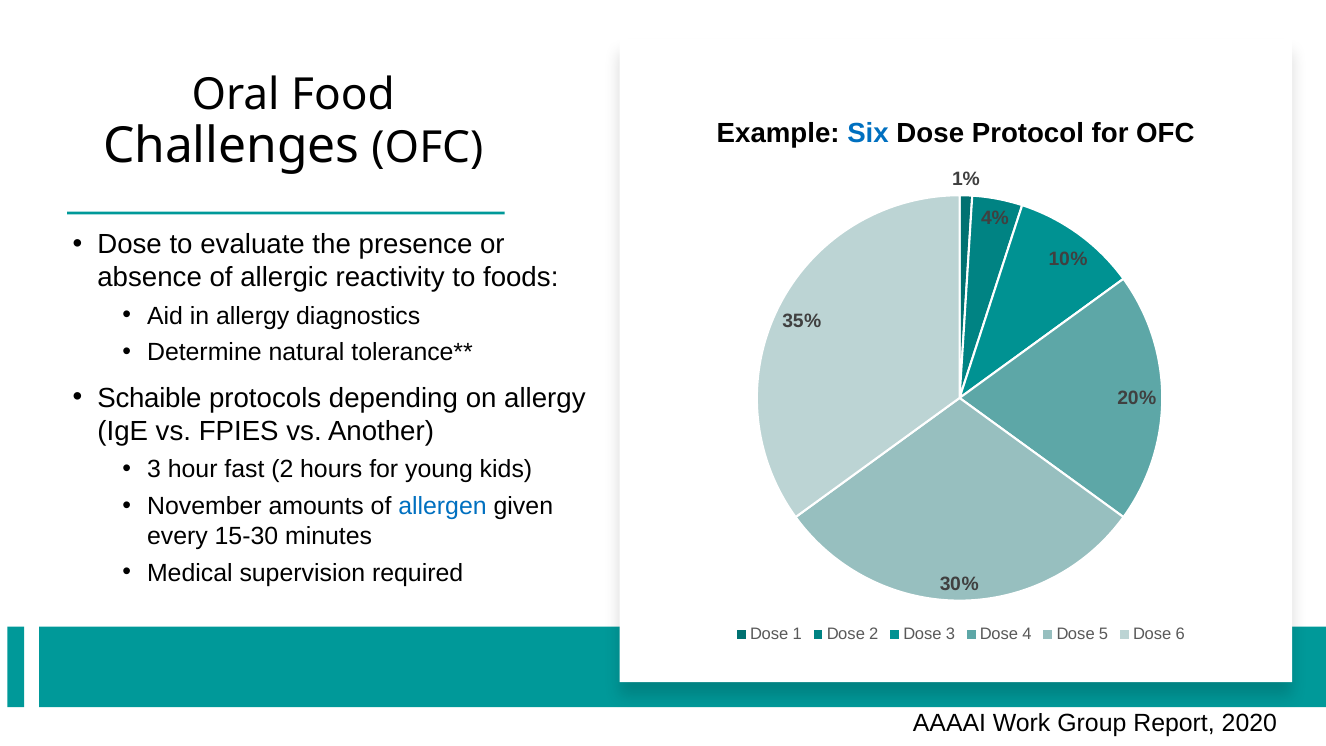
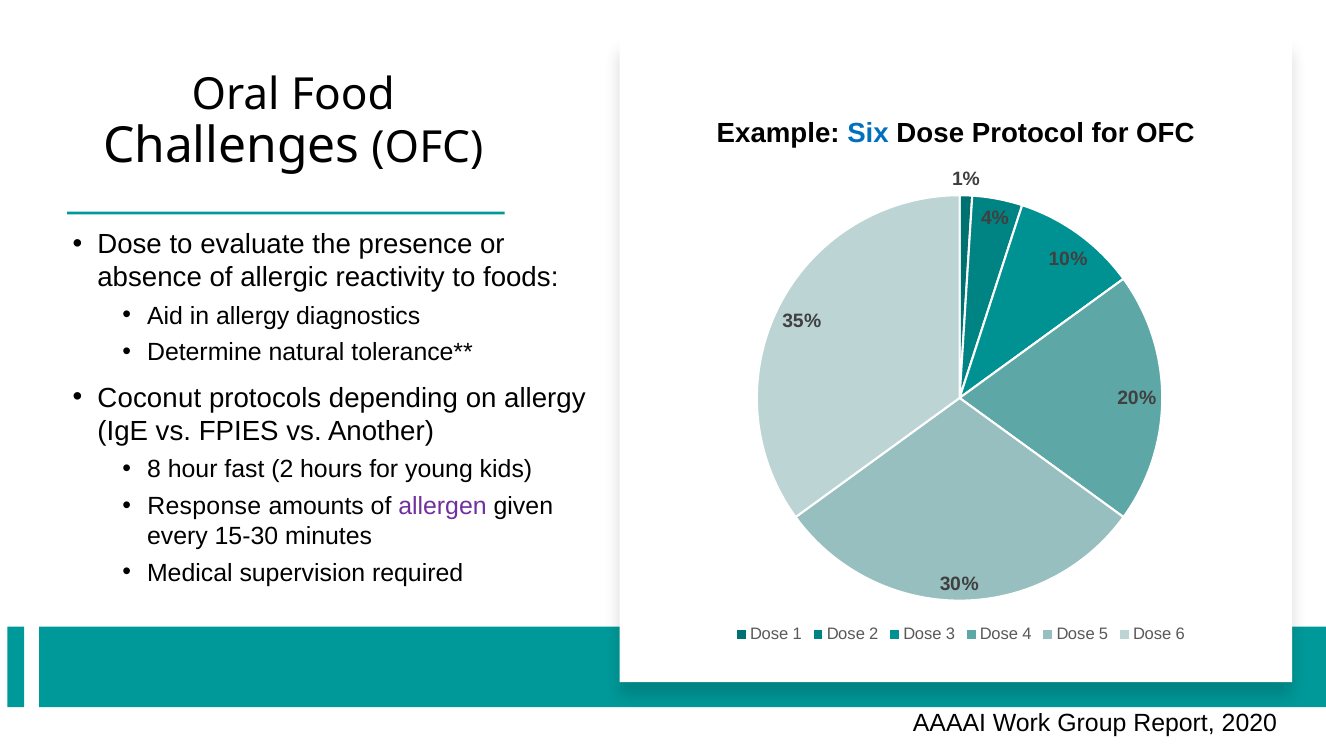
Schaible: Schaible -> Coconut (149, 398)
3: 3 -> 8 (154, 470)
November: November -> Response (204, 506)
allergen colour: blue -> purple (443, 506)
